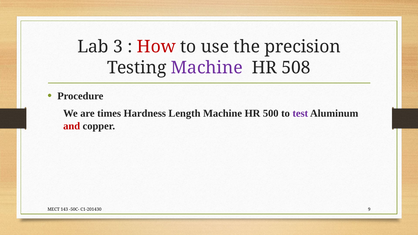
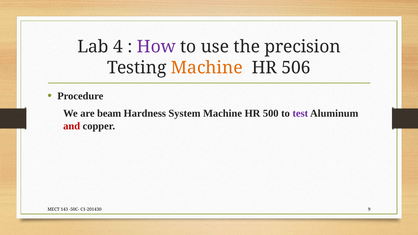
3: 3 -> 4 (118, 47)
How colour: red -> purple (156, 47)
Machine colour: purple -> orange (207, 68)
508: 508 -> 506 (296, 68)
times: times -> beam (109, 113)
Length: Length -> System (184, 113)
